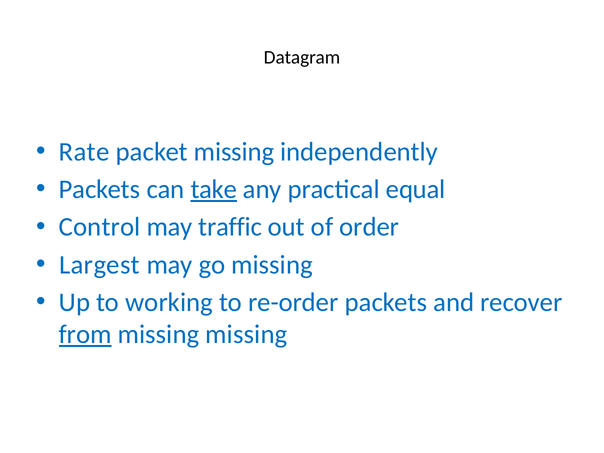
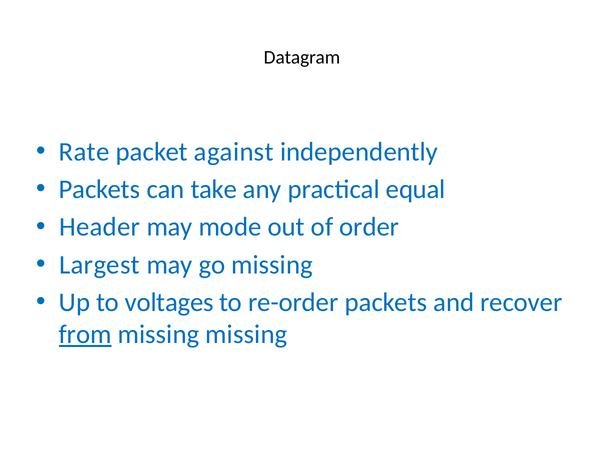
packet missing: missing -> against (234, 152)
take underline: present -> none (214, 189)
Control: Control -> Header (100, 227)
traffic: traffic -> mode (230, 227)
working: working -> voltages (169, 302)
